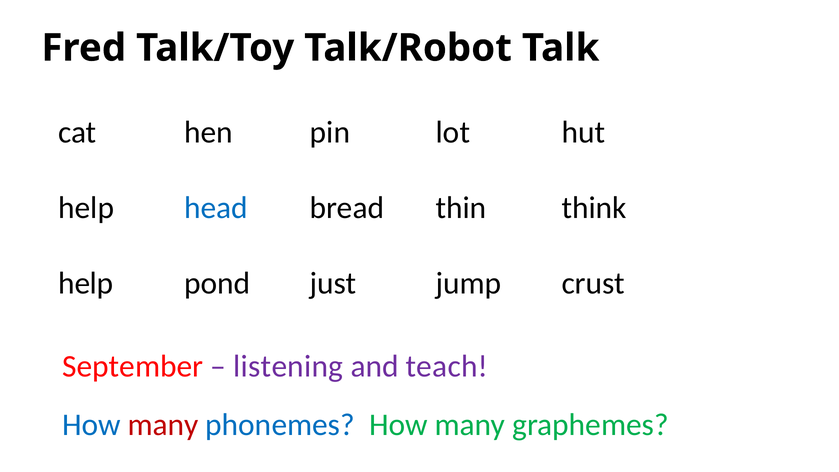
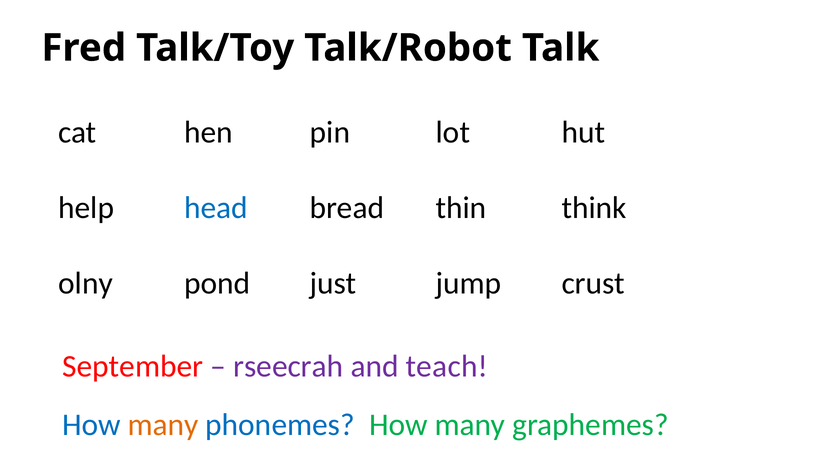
help: help -> olny (86, 283)
listening: listening -> rseecrah (288, 366)
many colour: red -> orange (163, 425)
